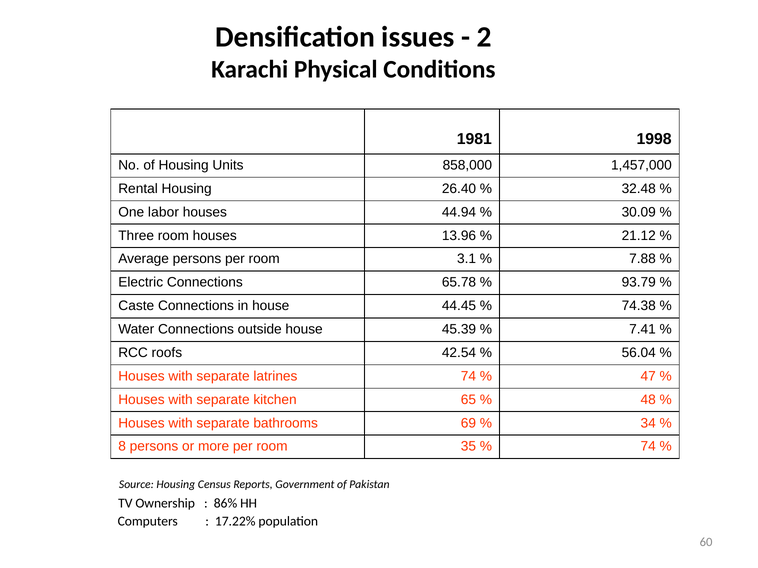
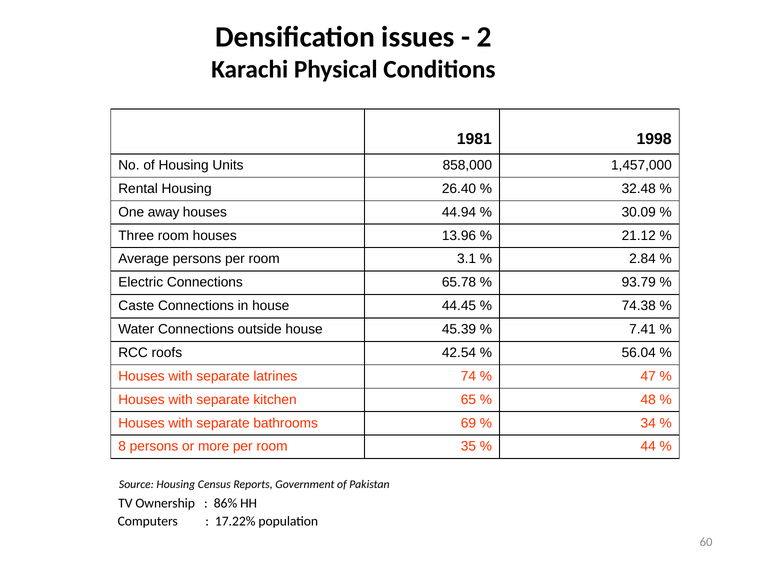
labor: labor -> away (164, 212)
7.88: 7.88 -> 2.84 (643, 259)
74: 74 -> 44 (648, 447)
